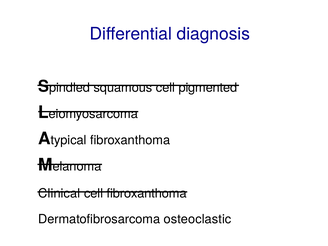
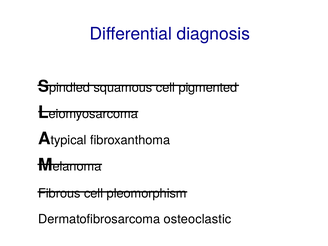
Clinical: Clinical -> Fibrous (59, 193)
cell fibroxanthoma: fibroxanthoma -> pleomorphism (147, 193)
